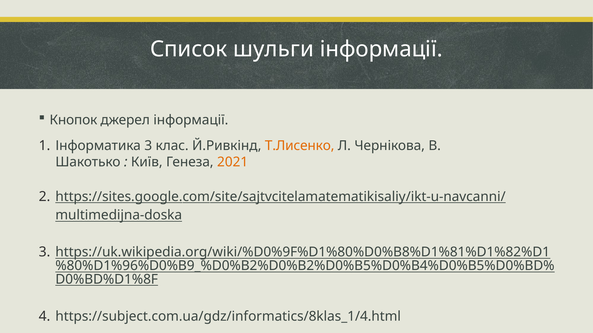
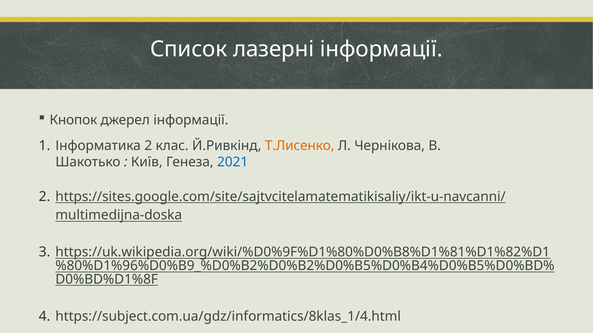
шульги: шульги -> лазерні (274, 49)
Інформатика 3: 3 -> 2 (148, 146)
2021 colour: orange -> blue (233, 162)
